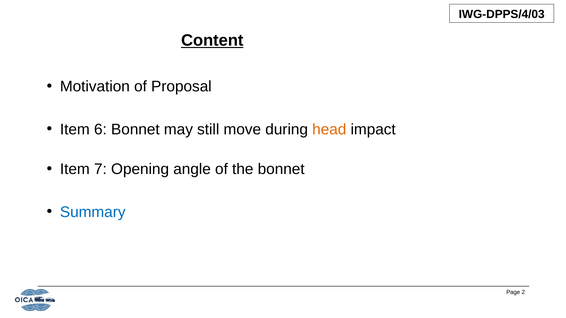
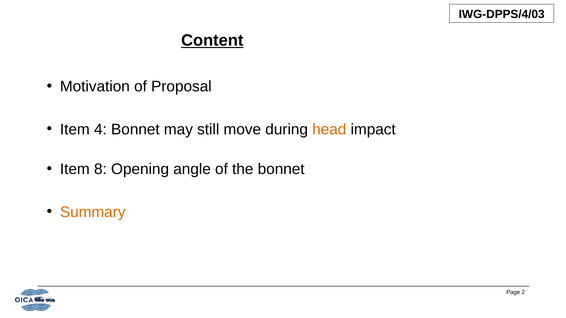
6: 6 -> 4 (100, 130)
7: 7 -> 8 (100, 169)
Summary colour: blue -> orange (93, 212)
